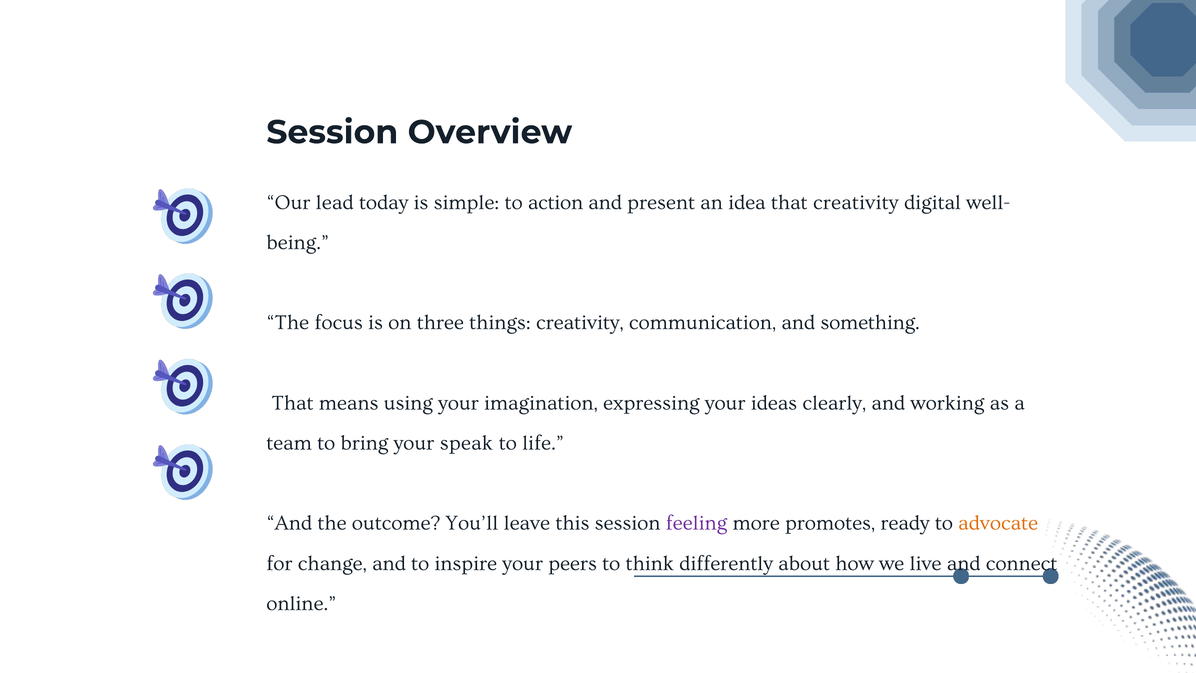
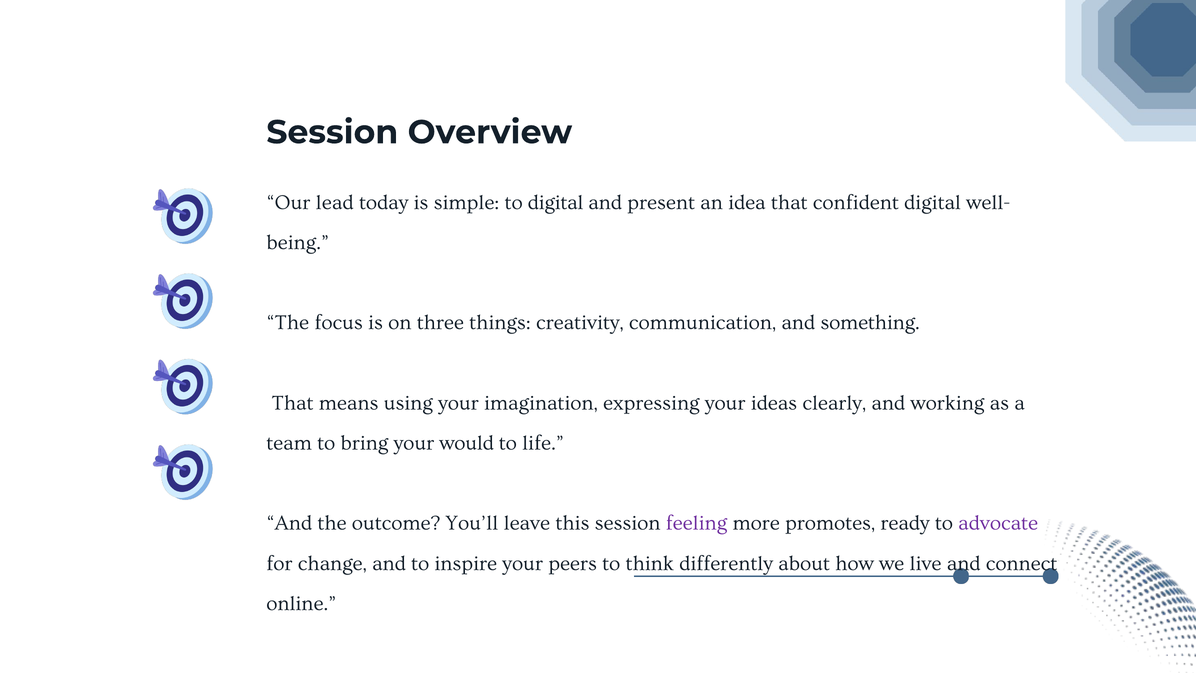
to action: action -> digital (556, 202)
that creativity: creativity -> confident (856, 202)
speak: speak -> would (467, 443)
advocate colour: orange -> purple (998, 523)
